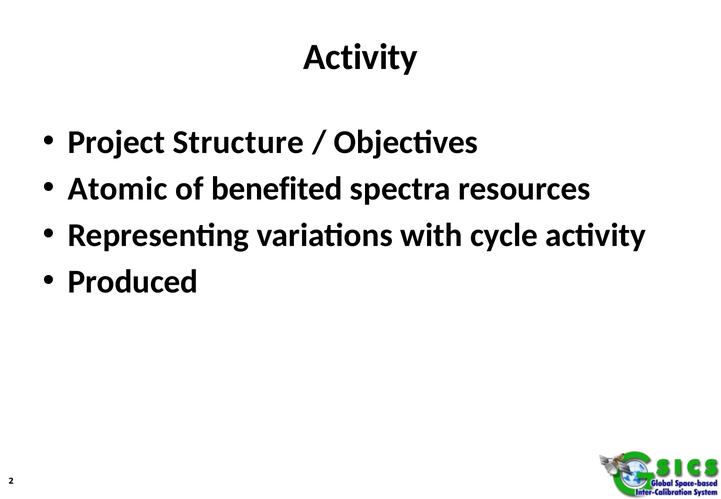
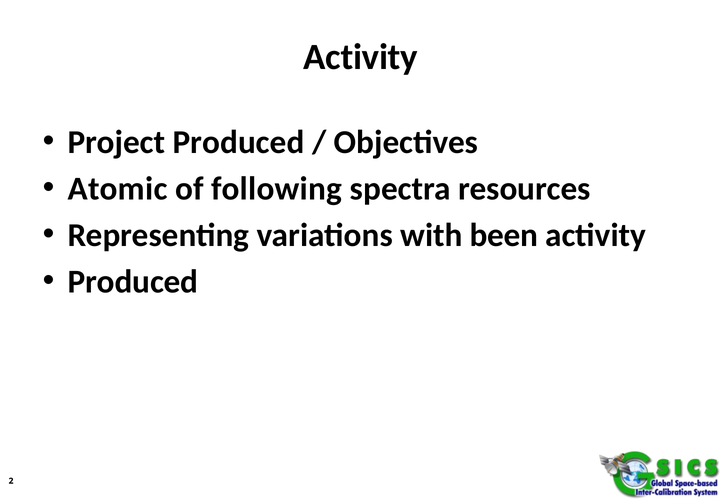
Project Structure: Structure -> Produced (239, 142)
benefited: benefited -> following (277, 189)
cycle: cycle -> been (504, 235)
